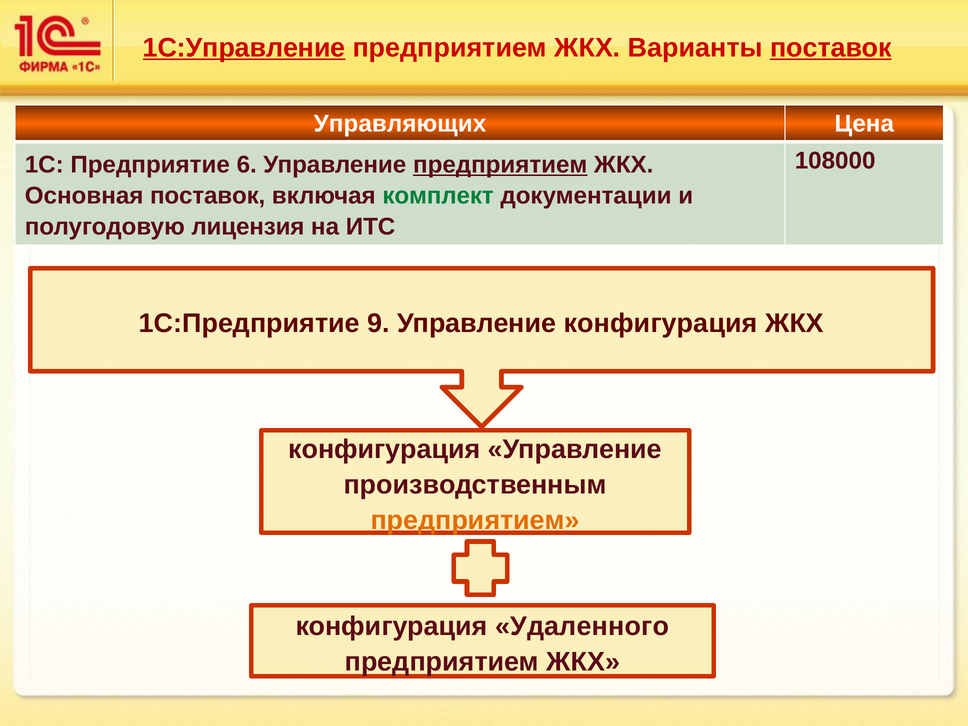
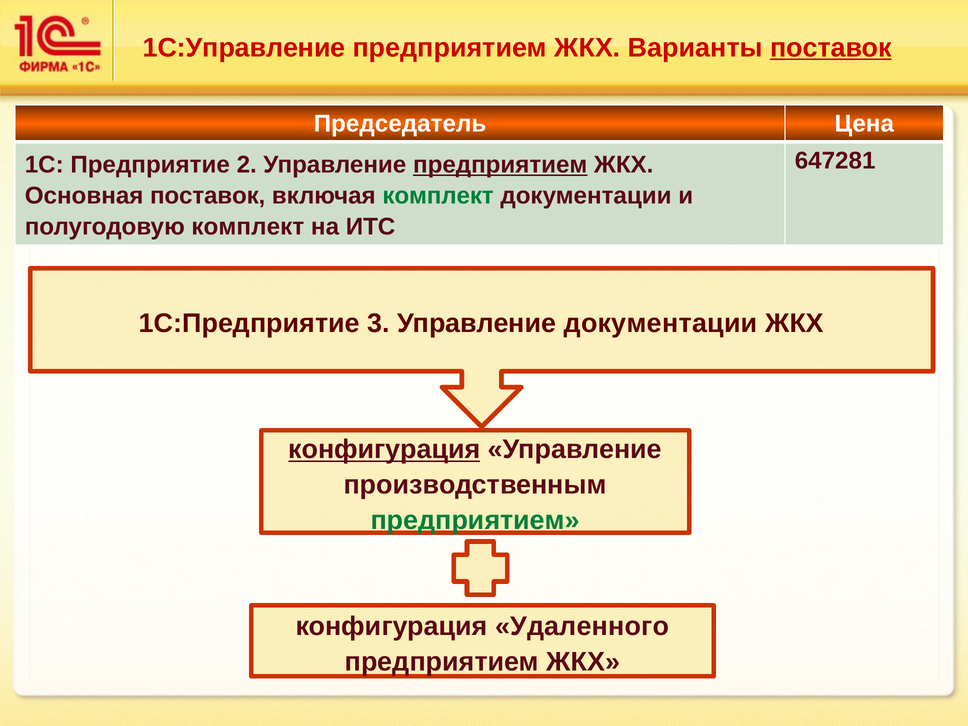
1С:Управление underline: present -> none (244, 48)
Управляющих: Управляющих -> Председатель (400, 124)
108000: 108000 -> 647281 (835, 161)
6: 6 -> 2 (247, 165)
полугодовую лицензия: лицензия -> комплект (248, 227)
9: 9 -> 3 (378, 323)
Управление конфигурация: конфигурация -> документации (661, 323)
конфигурация underline: none -> present (384, 450)
предприятием colour: orange -> green (475, 521)
